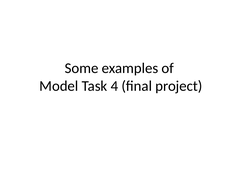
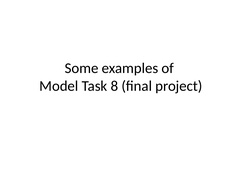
4: 4 -> 8 (114, 86)
